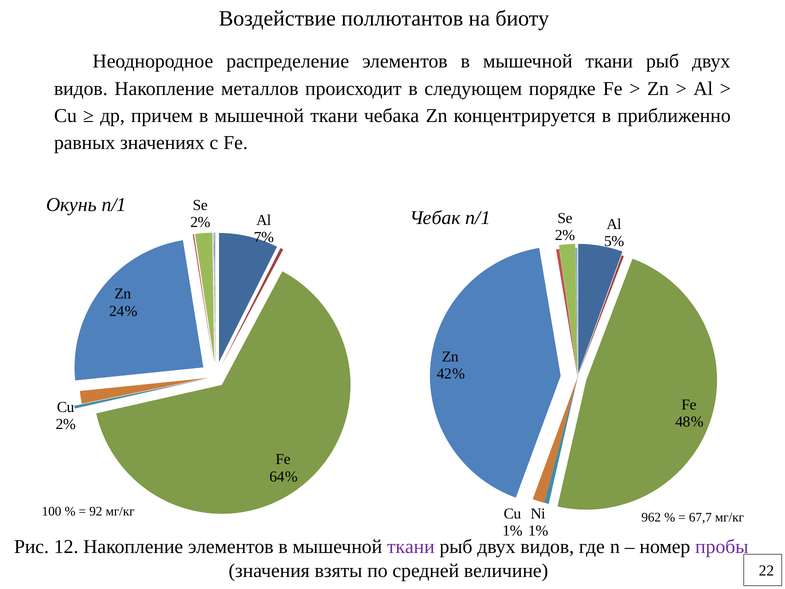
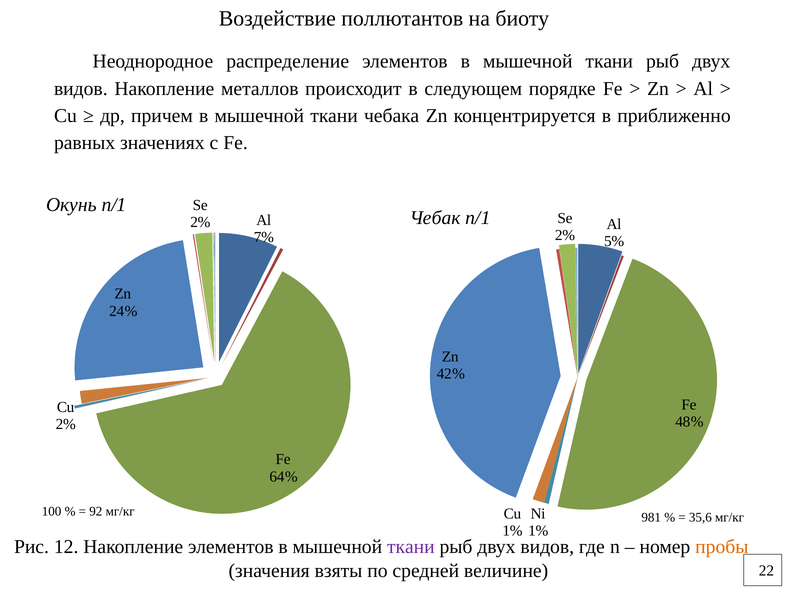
962: 962 -> 981 (651, 517)
67,7: 67,7 -> 35,6 (700, 517)
пробы colour: purple -> orange (722, 547)
